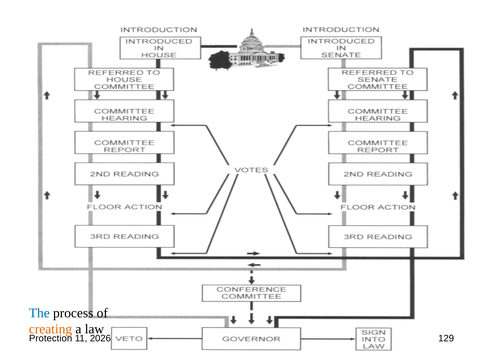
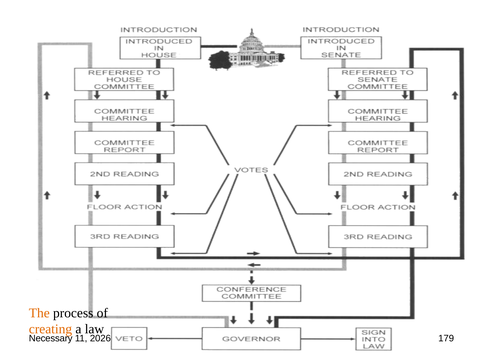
The colour: blue -> orange (39, 313)
Protection: Protection -> Necessary (51, 339)
129: 129 -> 179 (446, 339)
